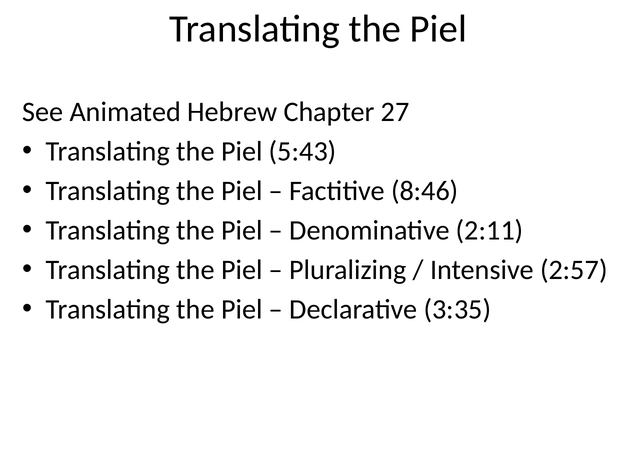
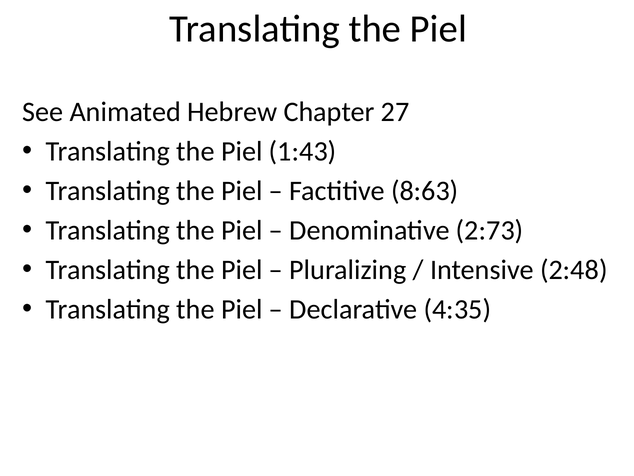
5:43: 5:43 -> 1:43 (303, 151)
8:46: 8:46 -> 8:63 (425, 191)
2:11: 2:11 -> 2:73 (490, 230)
2:57: 2:57 -> 2:48 (574, 270)
3:35: 3:35 -> 4:35 (457, 309)
